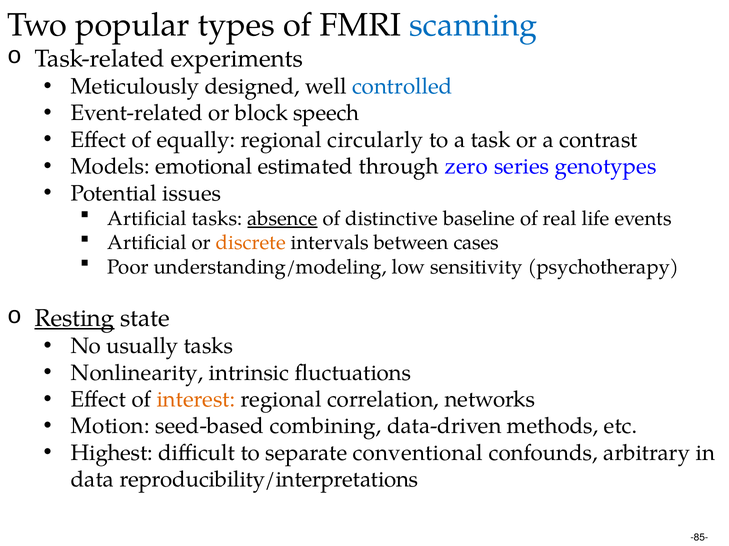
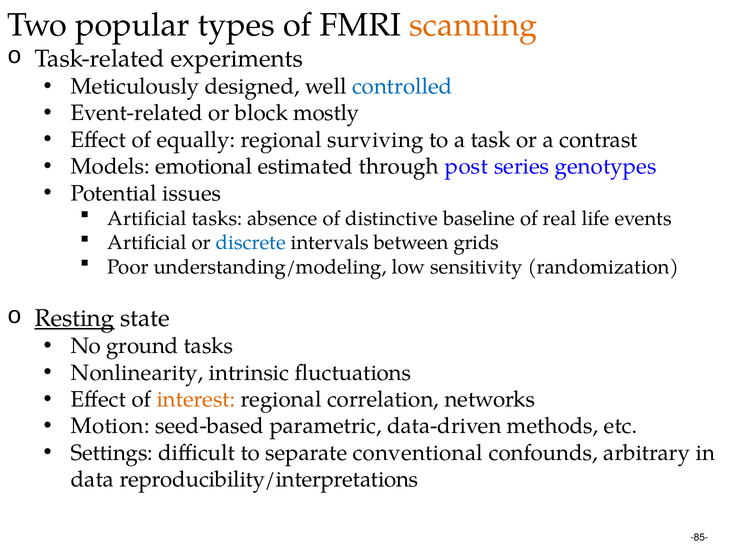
scanning colour: blue -> orange (473, 25)
speech: speech -> mostly (326, 113)
circularly: circularly -> surviving (375, 140)
zero: zero -> post (466, 167)
absence underline: present -> none (282, 219)
discrete colour: orange -> blue (251, 243)
cases: cases -> grids (476, 243)
psychotherapy: psychotherapy -> randomization (603, 267)
usually: usually -> ground (142, 347)
combining: combining -> parametric (326, 427)
Highest: Highest -> Settings (112, 453)
